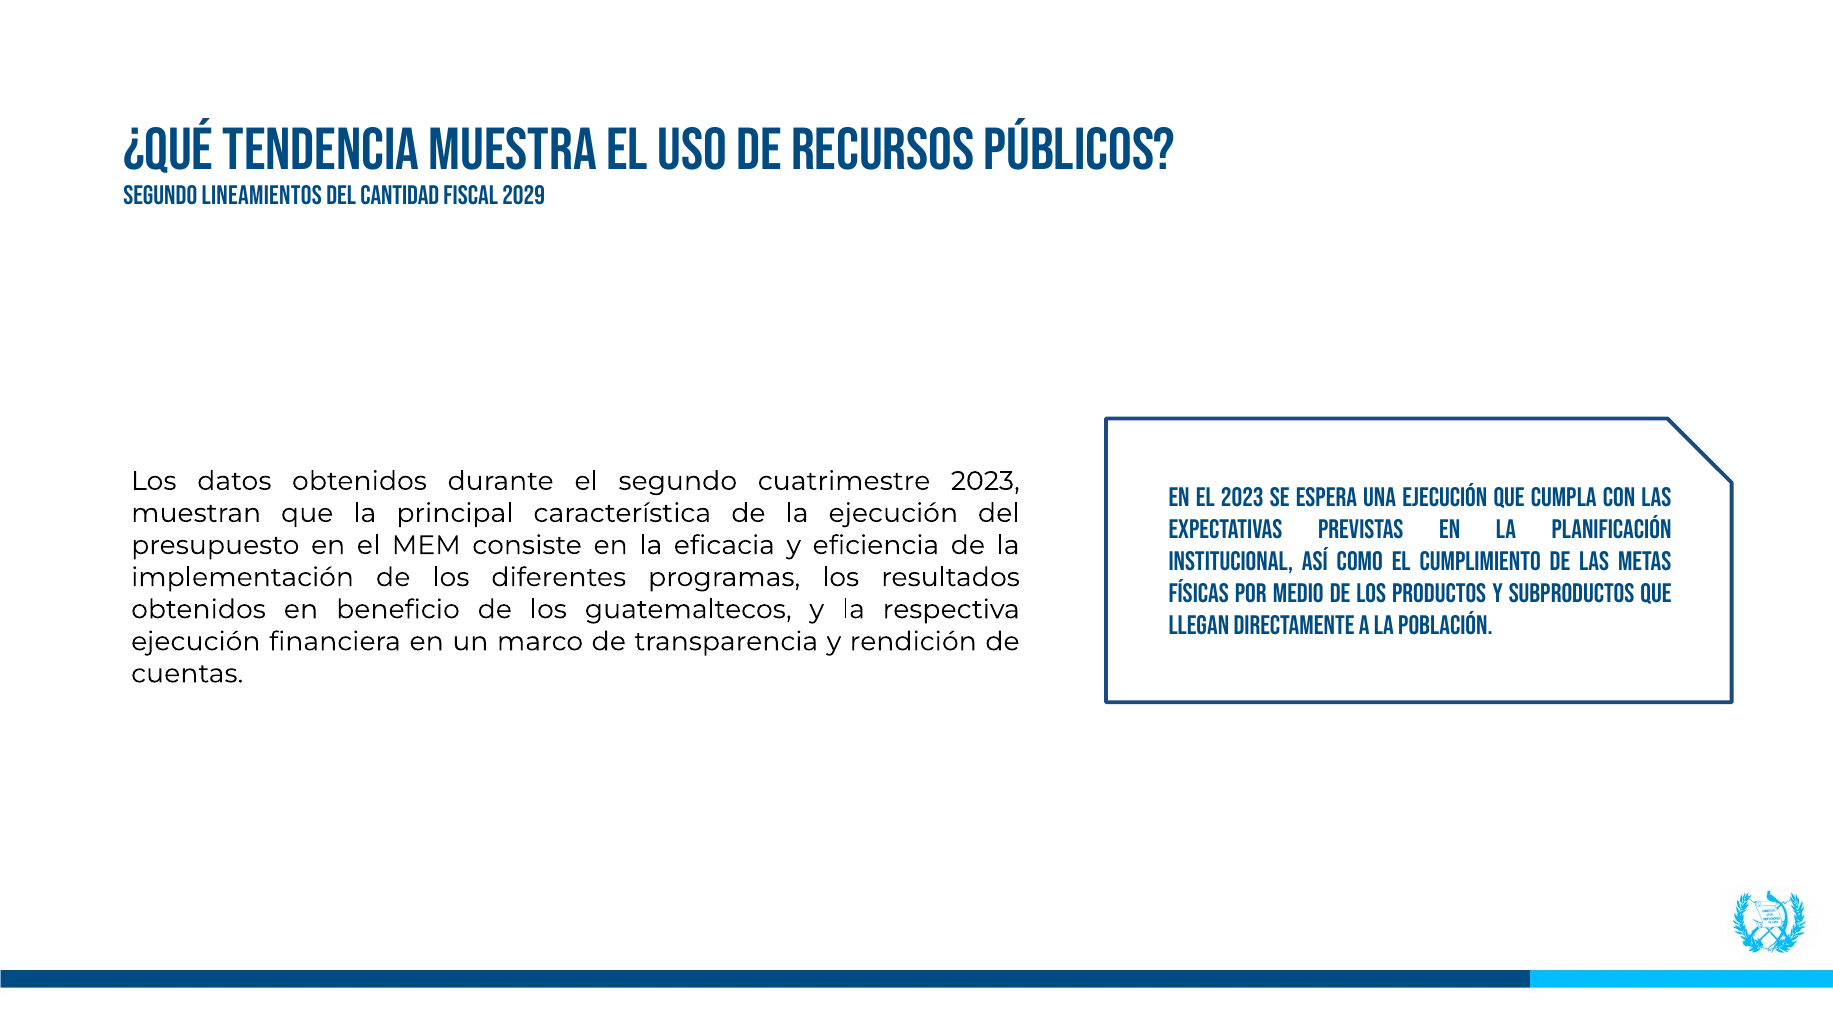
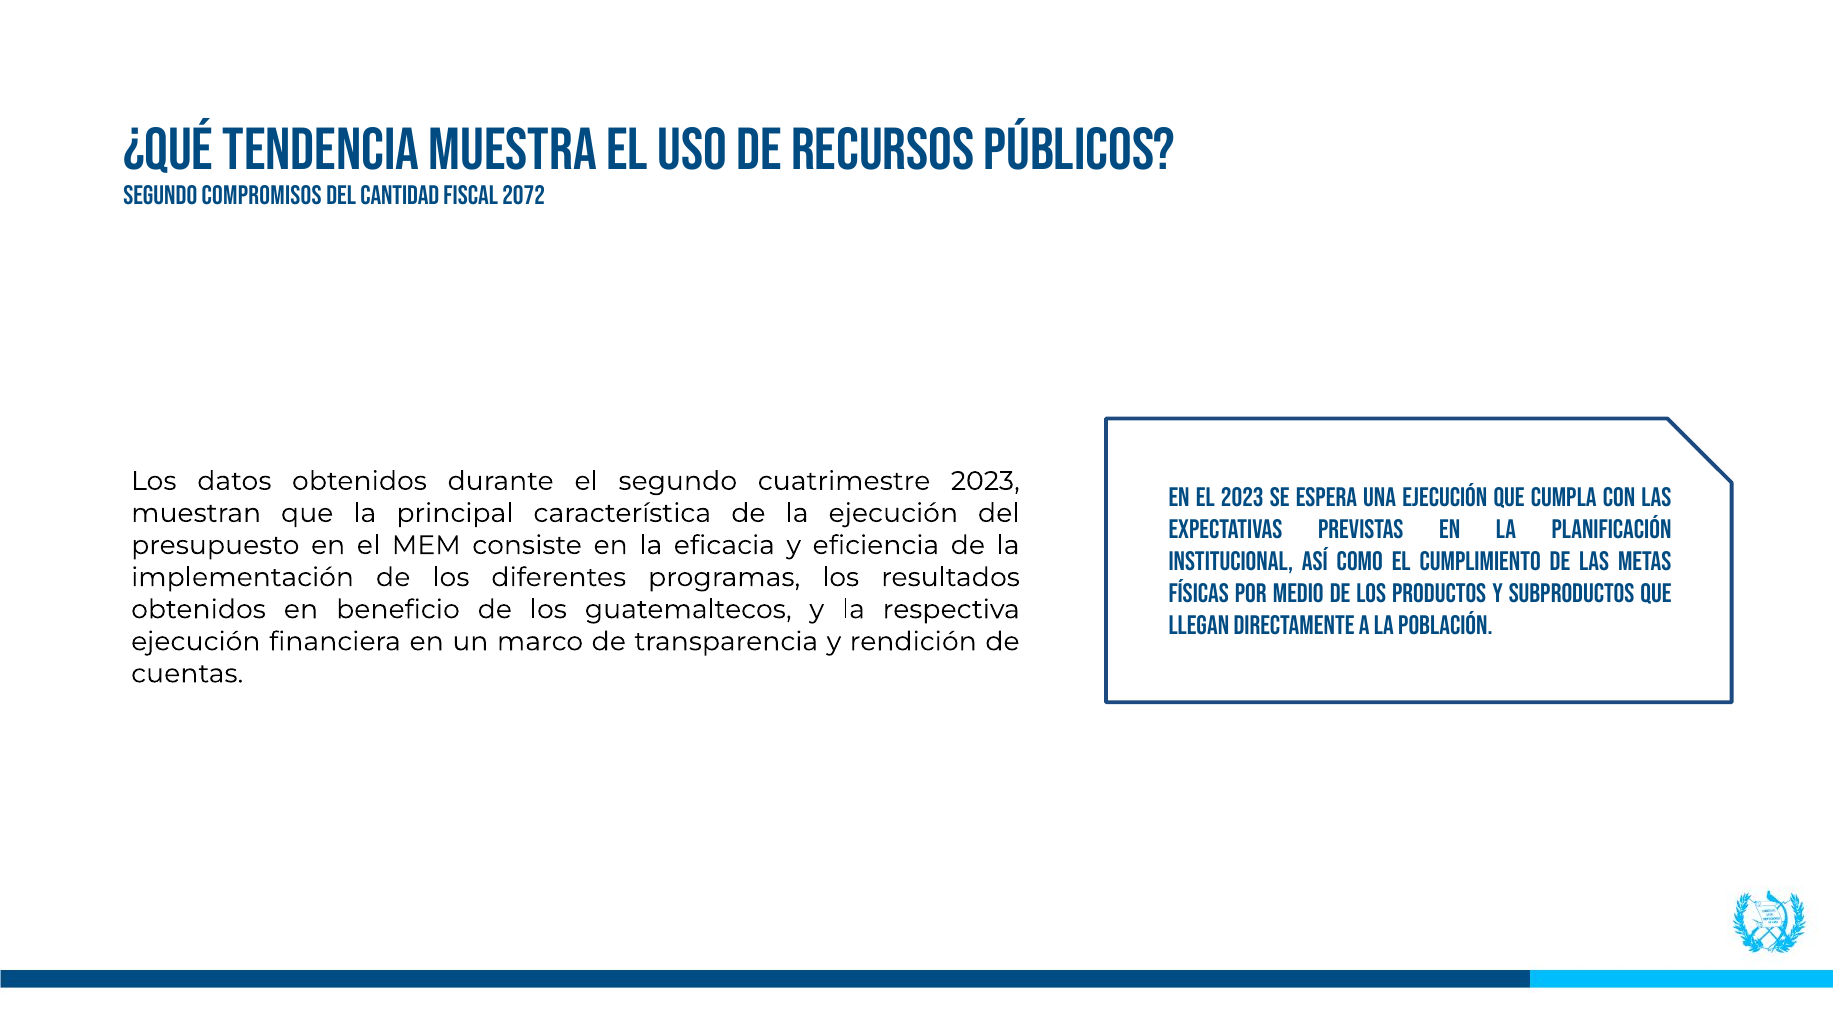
lineamientos: lineamientos -> compromisos (262, 196)
2029: 2029 -> 2072 (524, 196)
